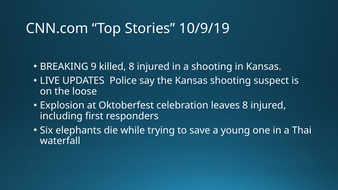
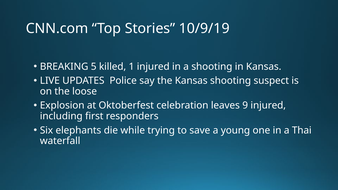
9: 9 -> 5 (94, 67)
killed 8: 8 -> 1 (131, 67)
leaves 8: 8 -> 9 (245, 106)
